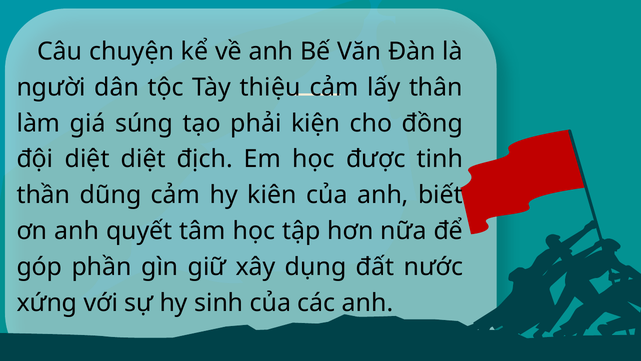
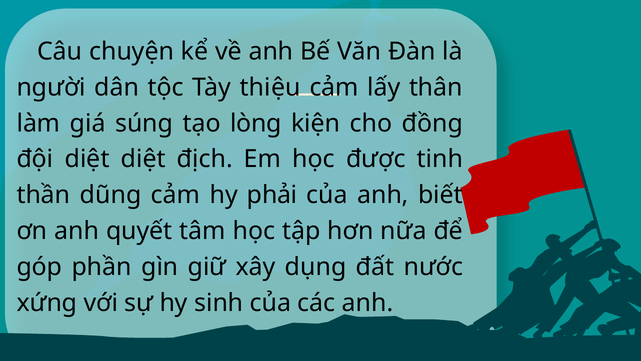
phải: phải -> lòng (256, 123)
kiên: kiên -> phải (272, 195)
